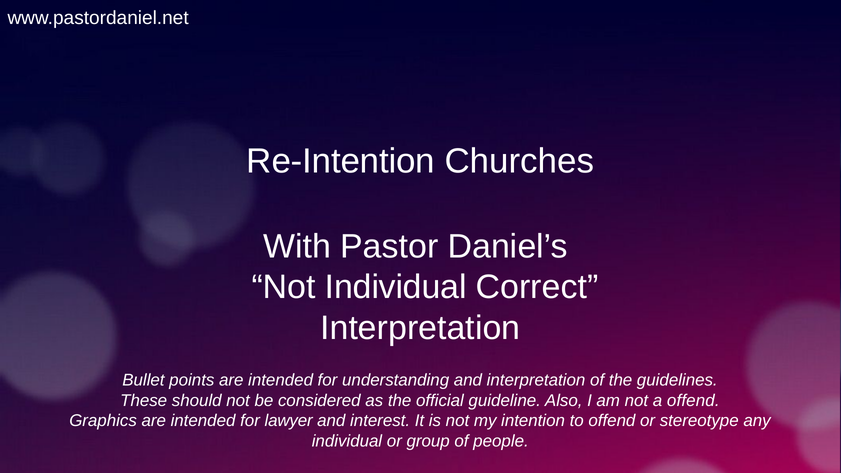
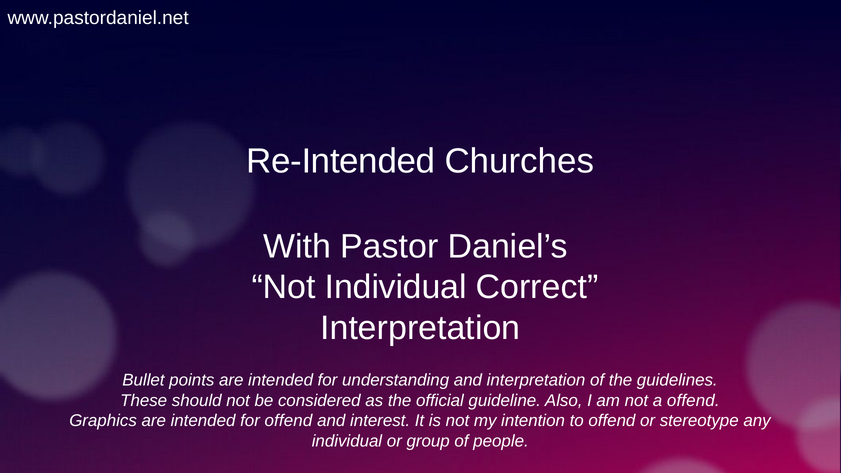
Re-Intention: Re-Intention -> Re-Intended (341, 161)
for lawyer: lawyer -> offend (288, 421)
